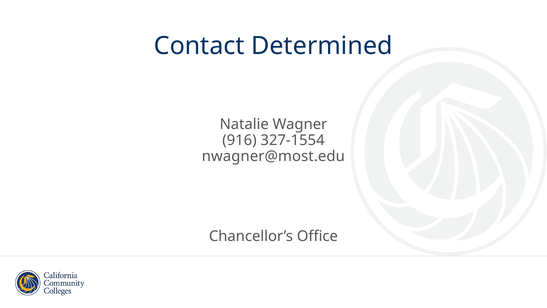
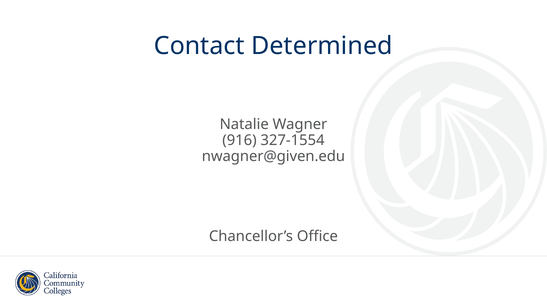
nwagner@most.edu: nwagner@most.edu -> nwagner@given.edu (273, 156)
